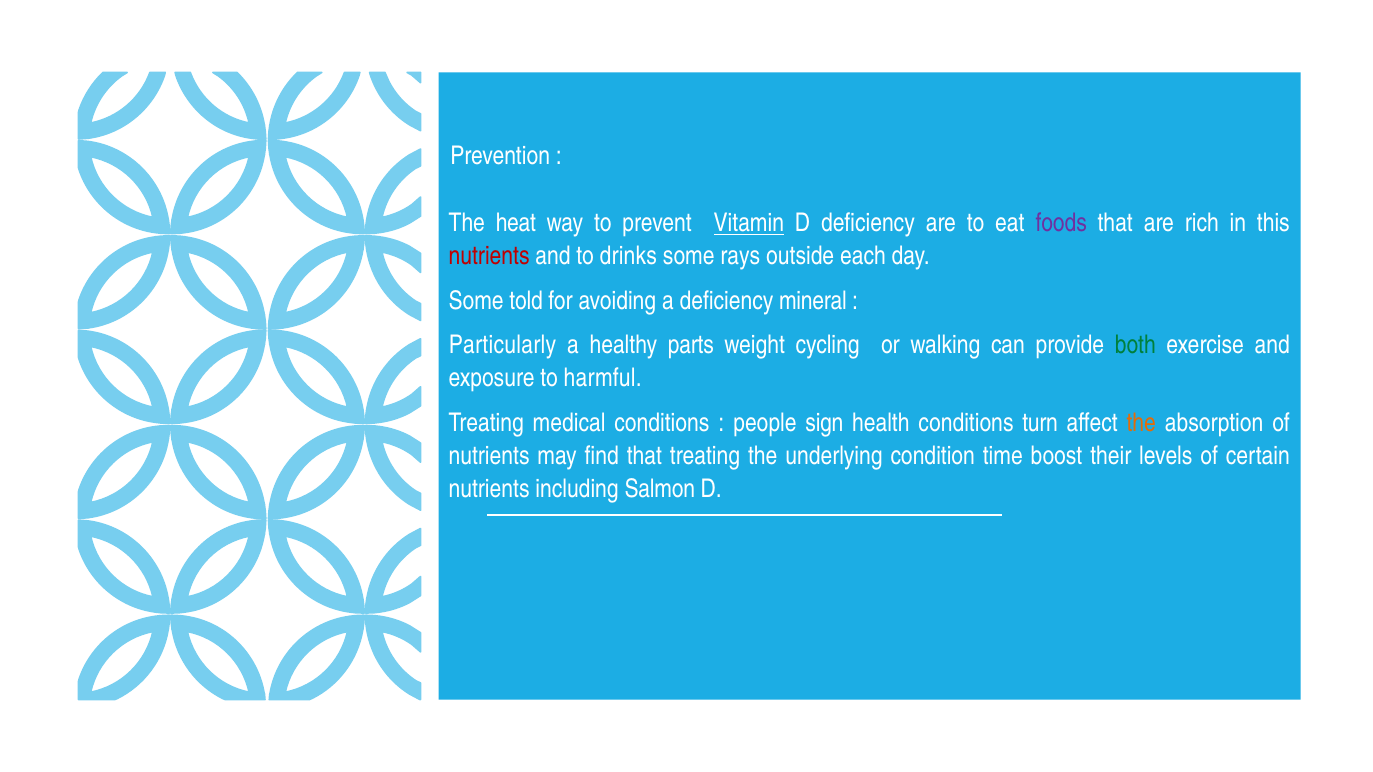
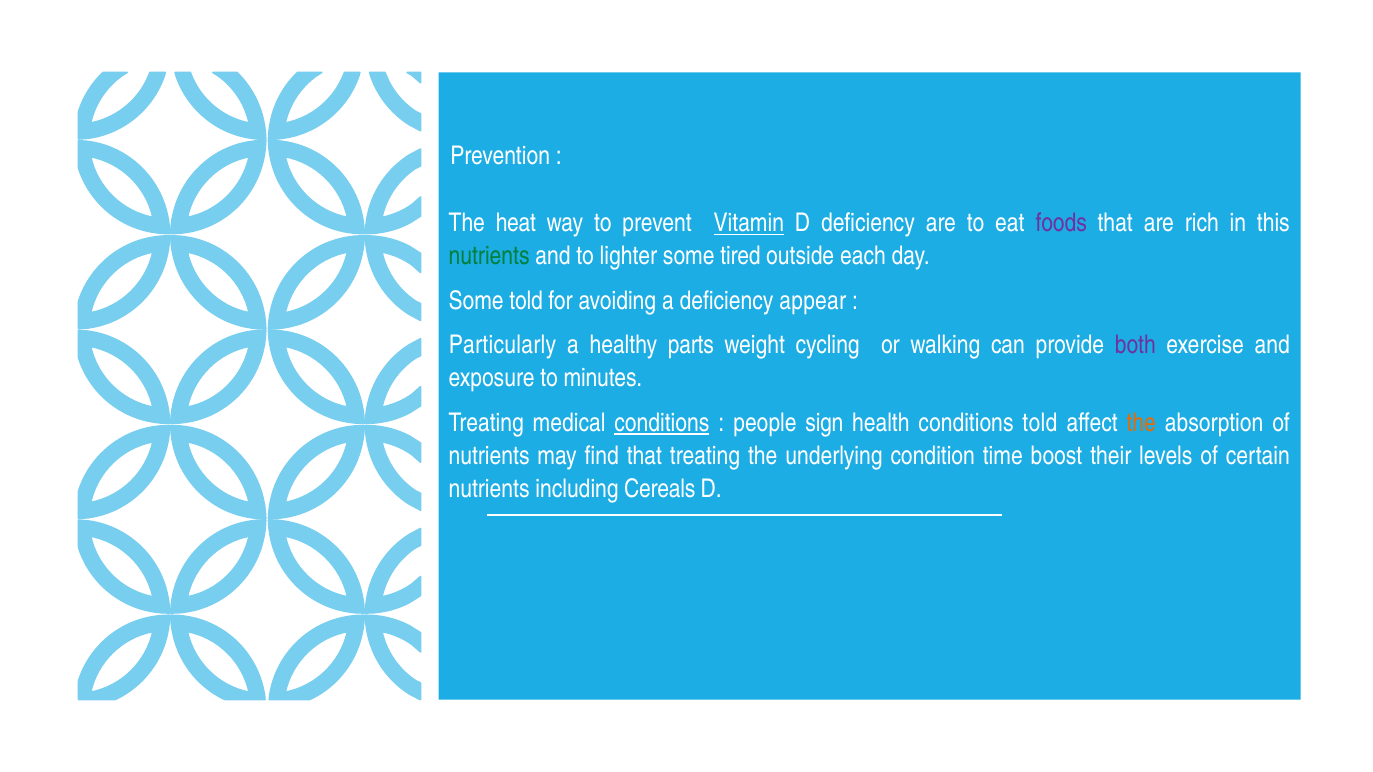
nutrients colour: red -> green (489, 256)
drinks: drinks -> lighter (628, 256)
rays: rays -> tired (740, 256)
mineral: mineral -> appear (813, 301)
both colour: green -> purple (1135, 345)
harmful: harmful -> minutes (603, 378)
conditions underline: none -> present (662, 423)
conditions turn: turn -> told (1040, 423)
Salmon: Salmon -> Cereals (660, 489)
